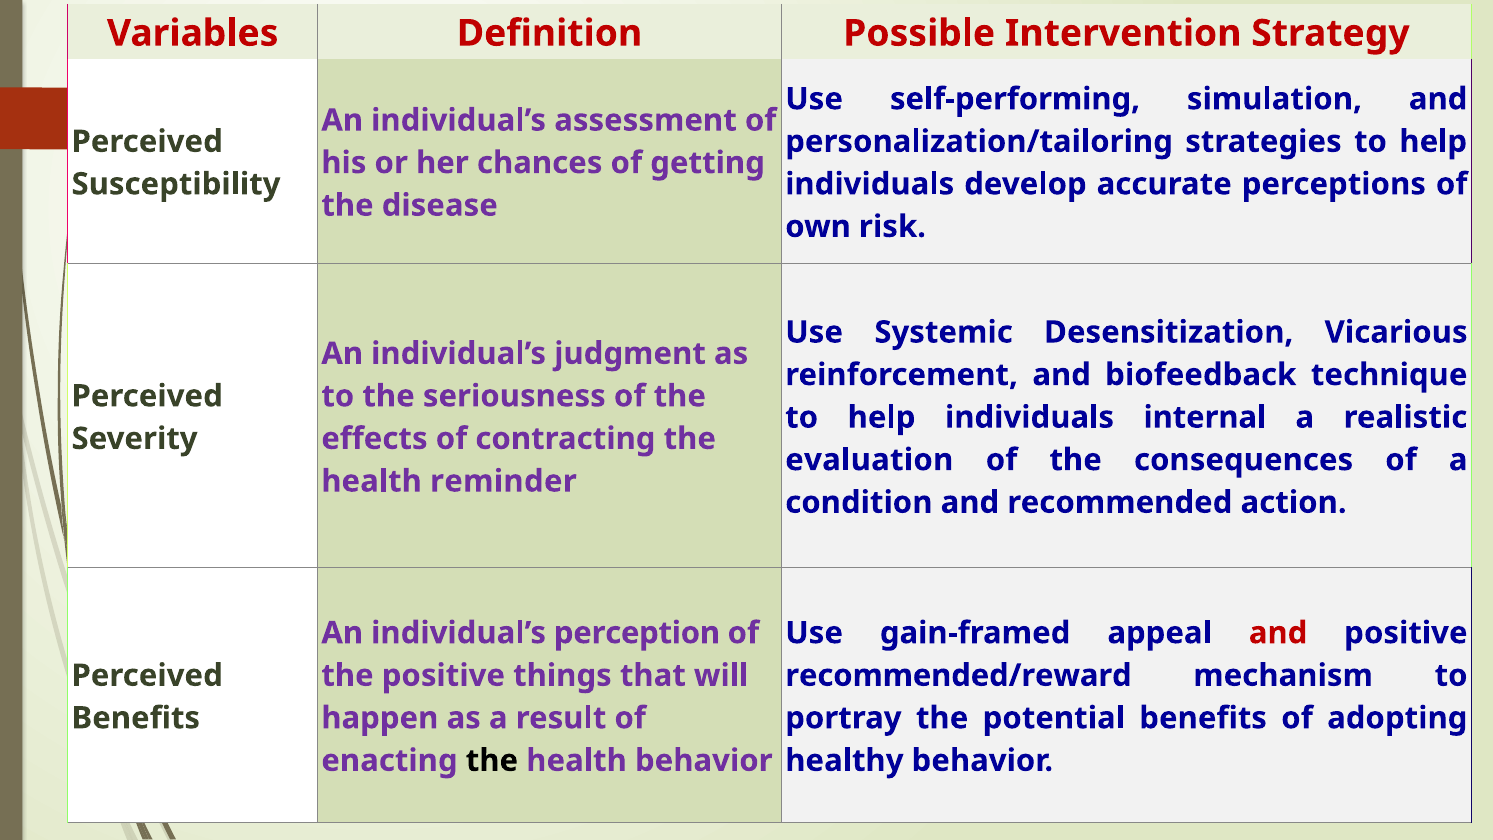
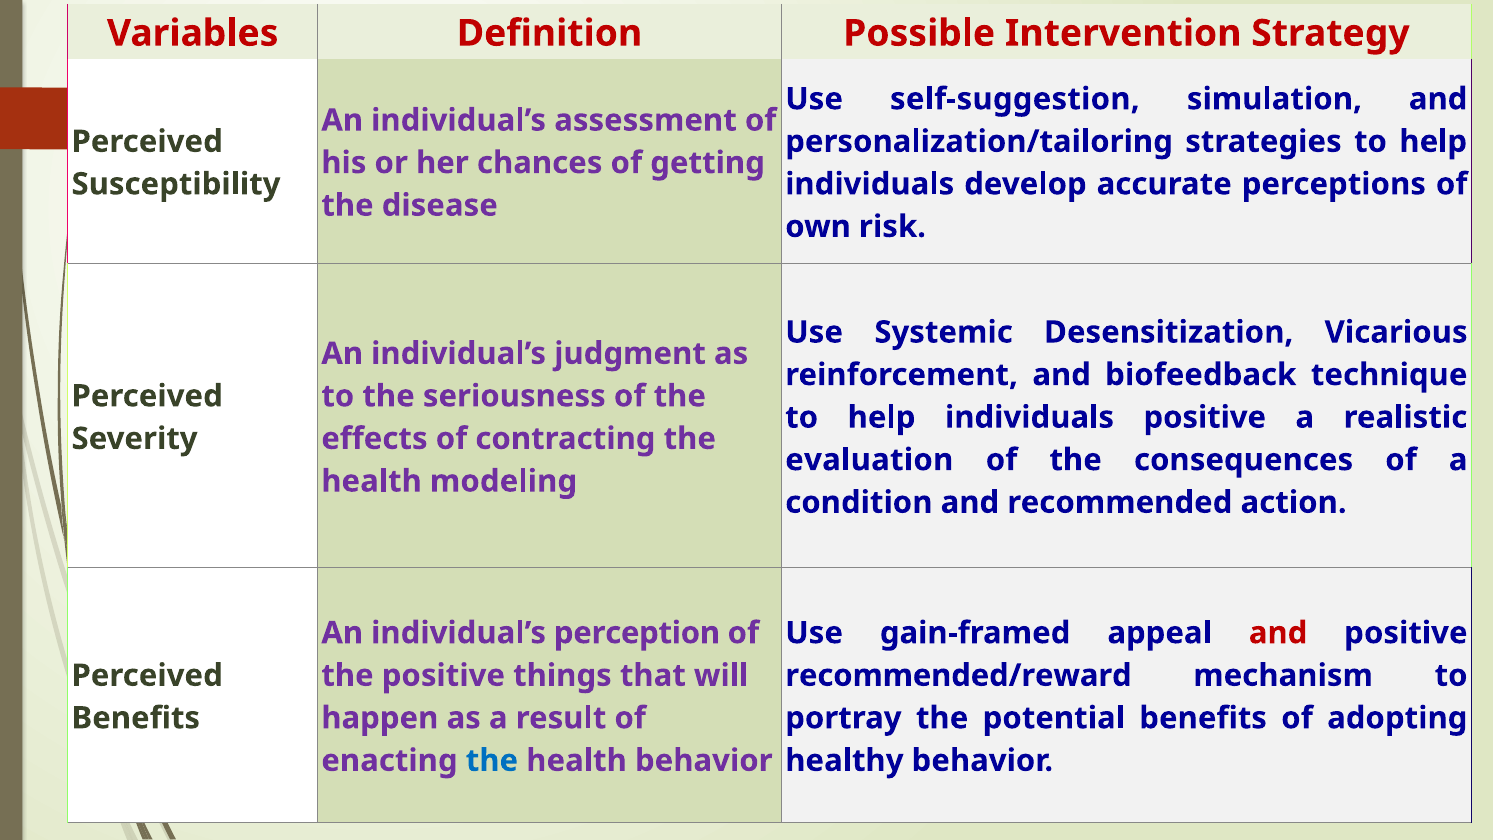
self-performing: self-performing -> self-suggestion (1015, 99)
individuals internal: internal -> positive (1205, 417)
reminder: reminder -> modeling (504, 481)
the colour: black -> blue (492, 760)
